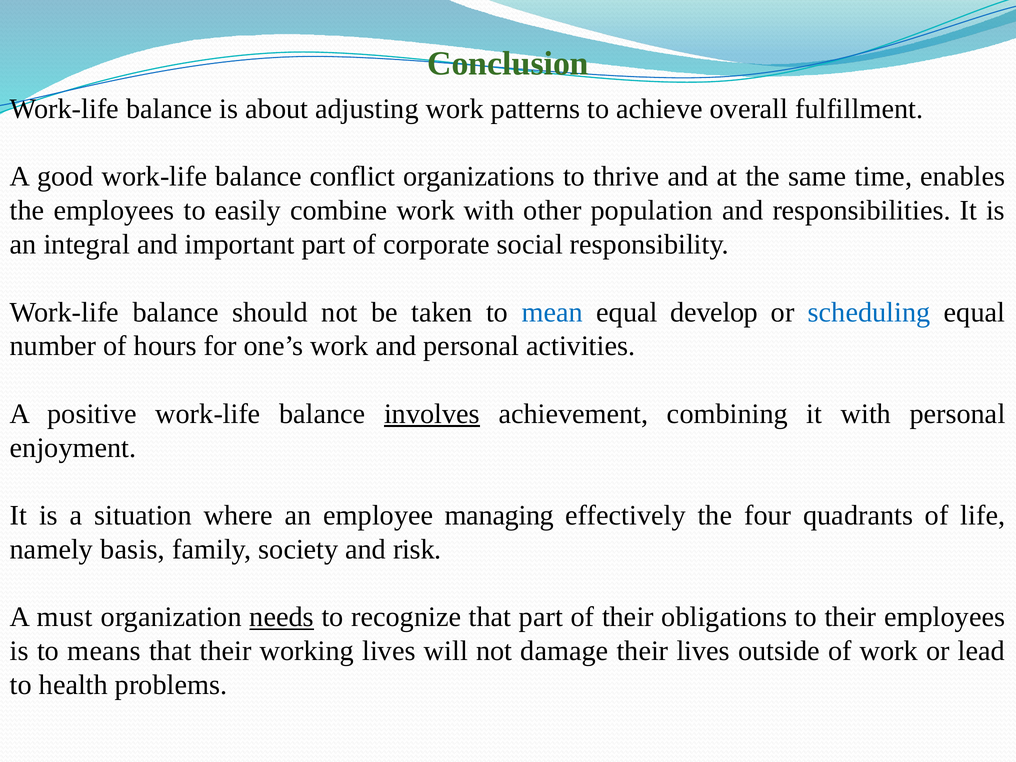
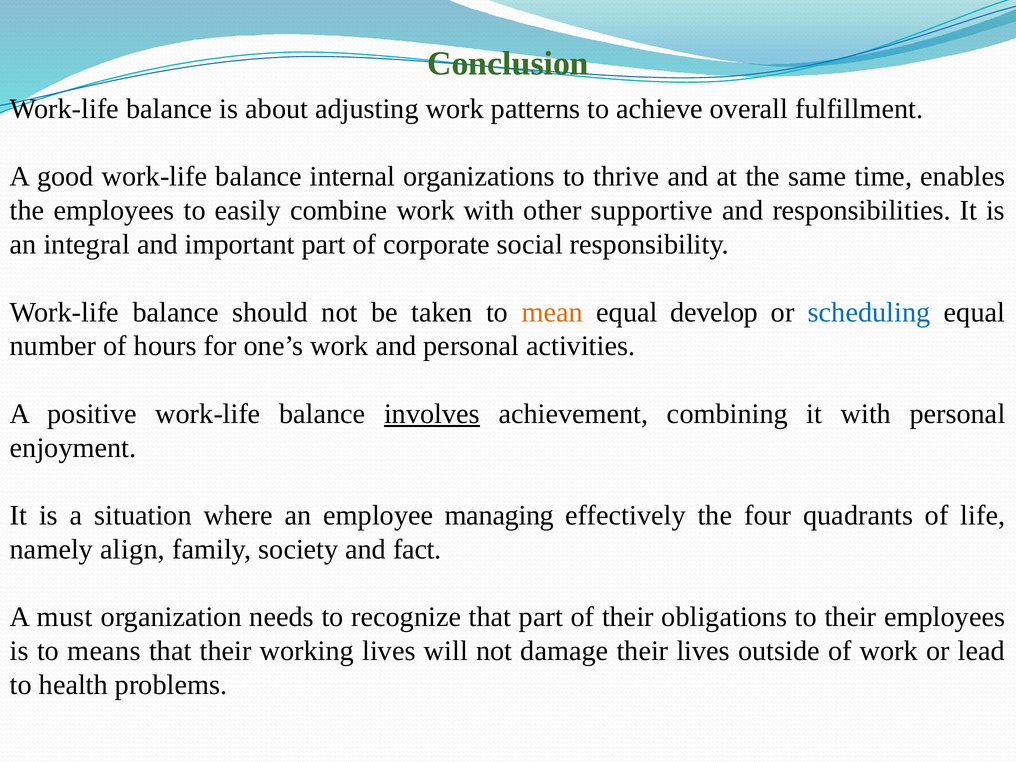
conflict: conflict -> internal (352, 177)
population: population -> supportive (652, 211)
mean colour: blue -> orange (552, 312)
basis: basis -> align (133, 549)
risk: risk -> fact (417, 549)
needs underline: present -> none (282, 617)
